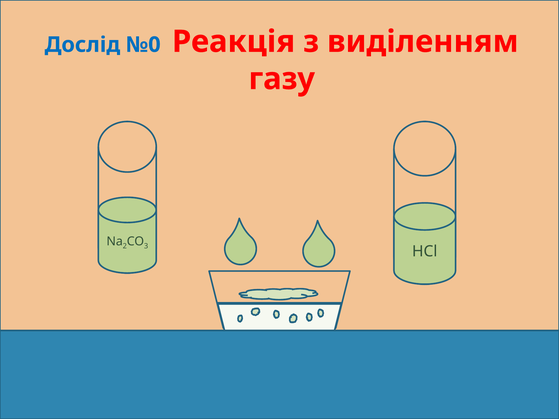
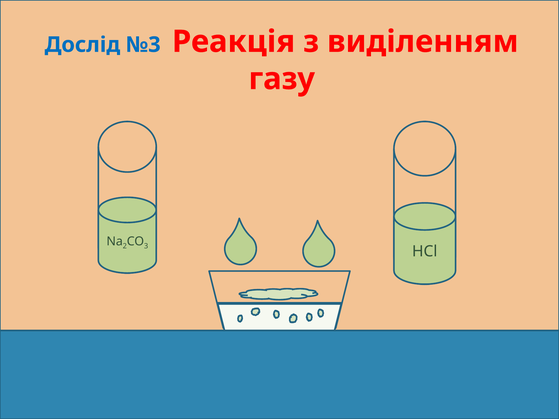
№0: №0 -> №3 (143, 45)
